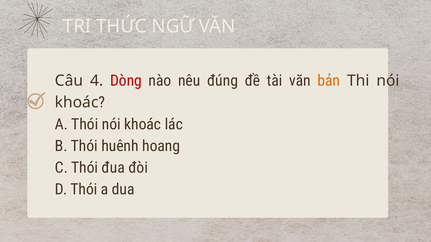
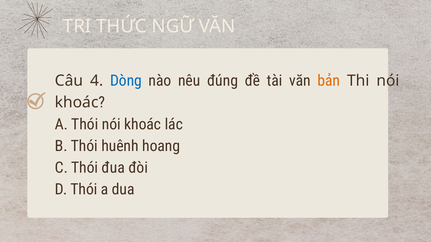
Dòng colour: red -> blue (126, 81)
